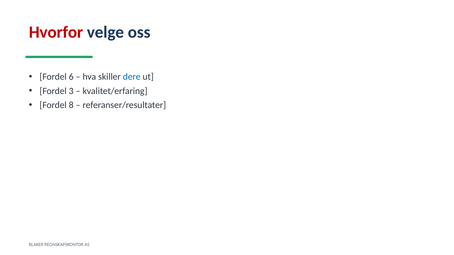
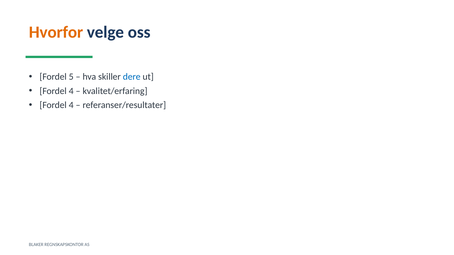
Hvorfor colour: red -> orange (56, 32)
6: 6 -> 5 (71, 77)
3: 3 -> 4 (71, 91)
8: 8 -> 4 (71, 105)
